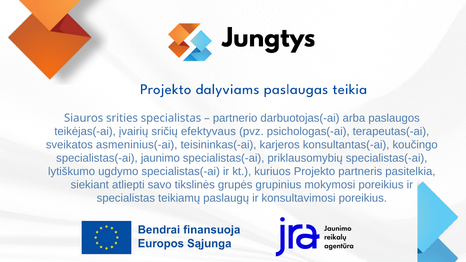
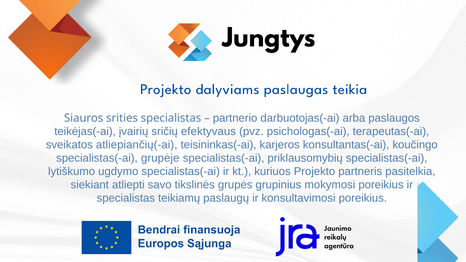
asmeninius(-ai: asmeninius(-ai -> atliepiančių(-ai (137, 145)
jaunimo: jaunimo -> grupėje (160, 158)
